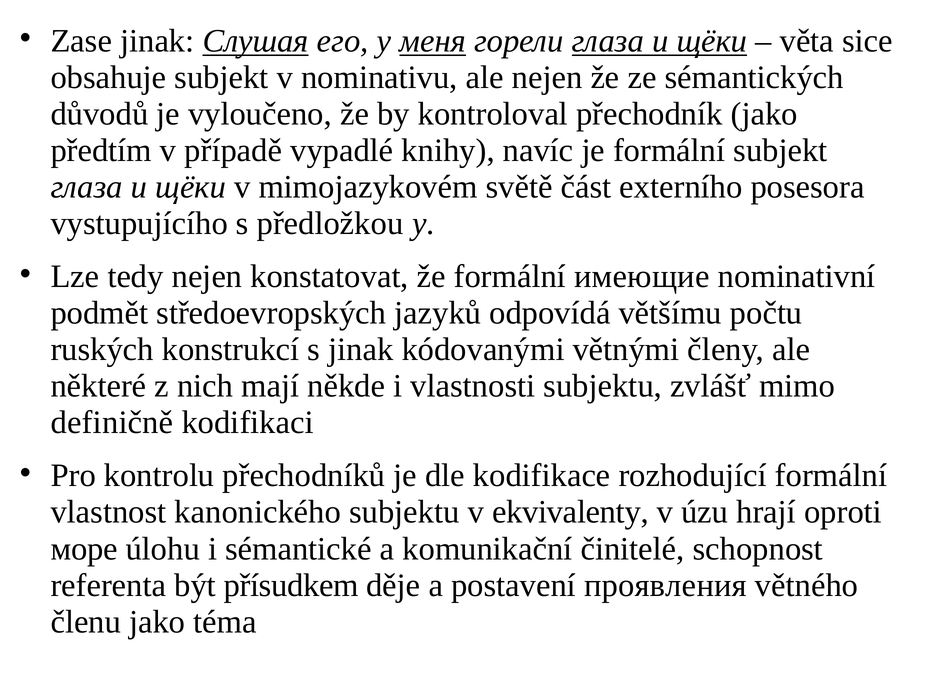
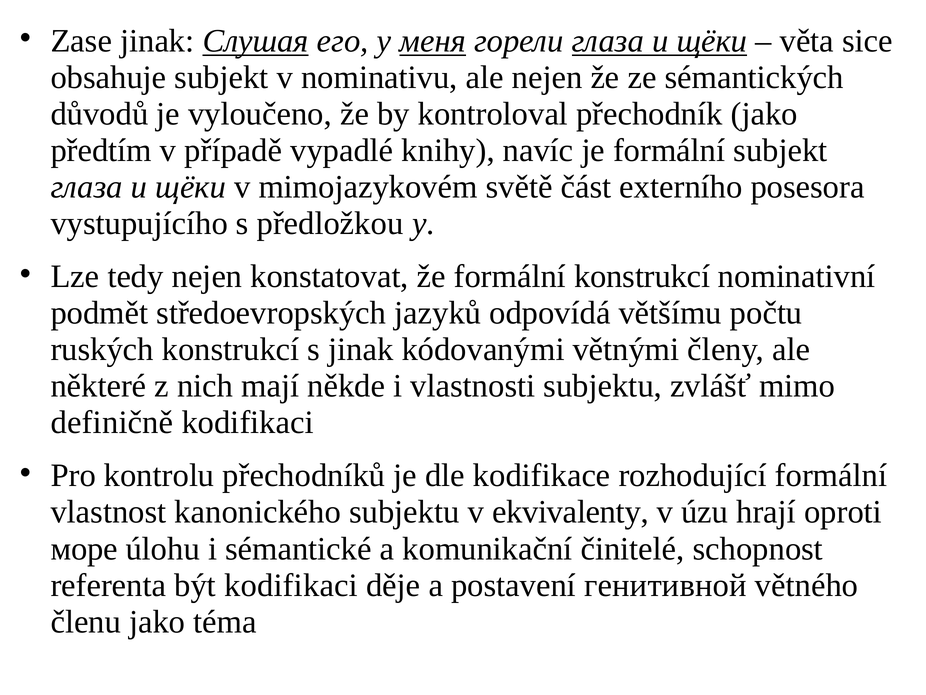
formální имеющие: имеющие -> konstrukcí (642, 276)
být přísudkem: přísudkem -> kodifikaci (291, 585)
проявления: проявления -> генитивной (665, 585)
